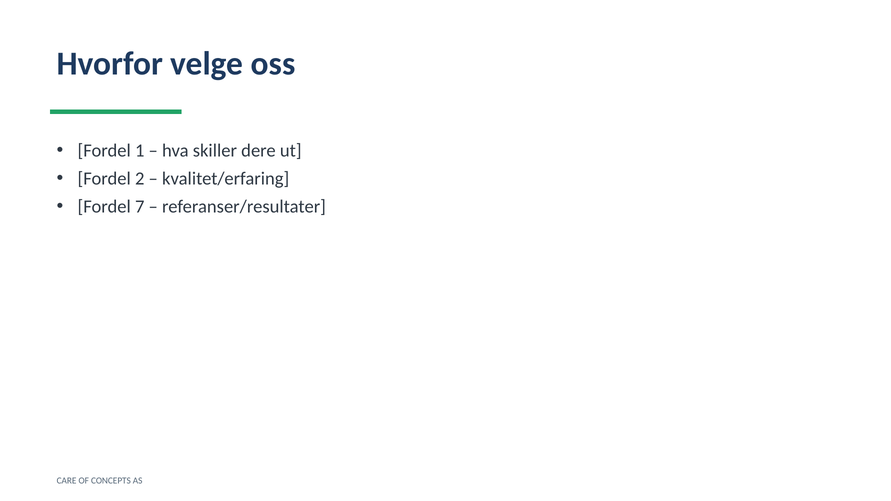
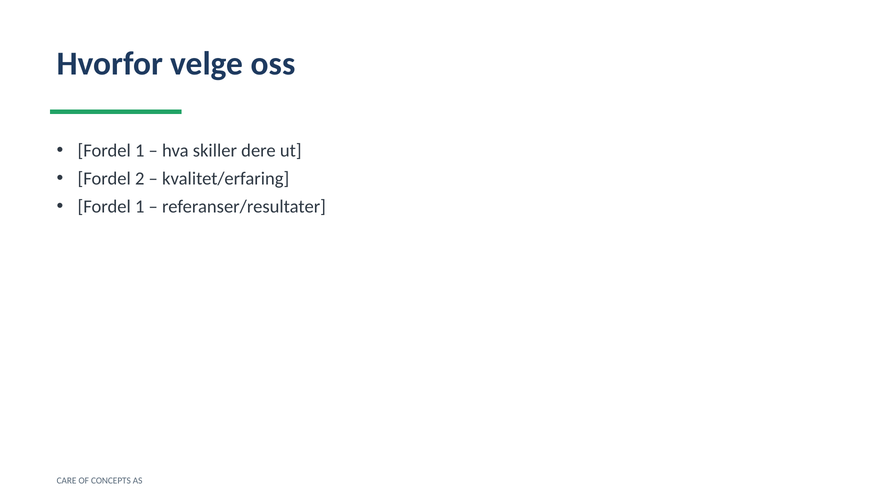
7: 7 -> 1 (140, 207)
